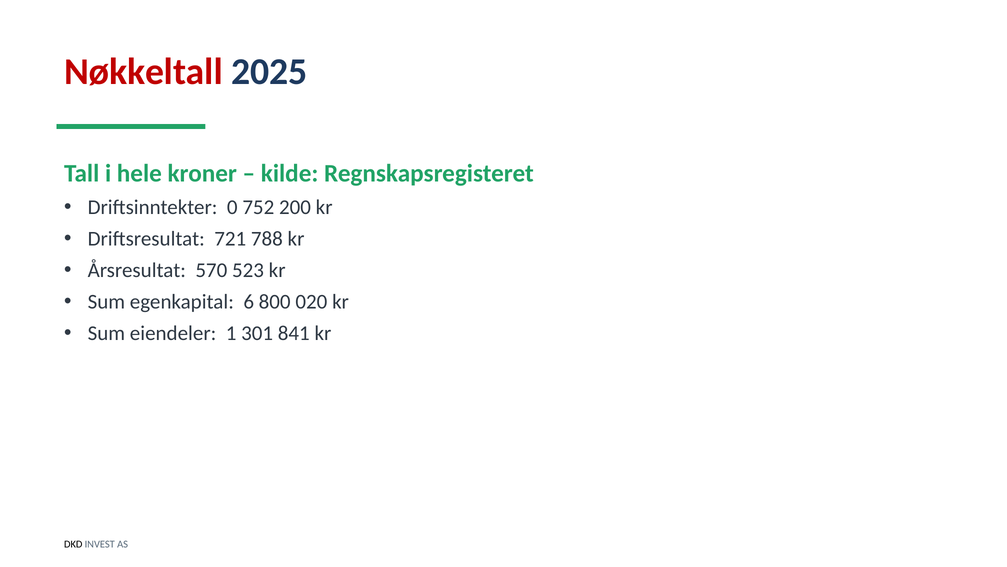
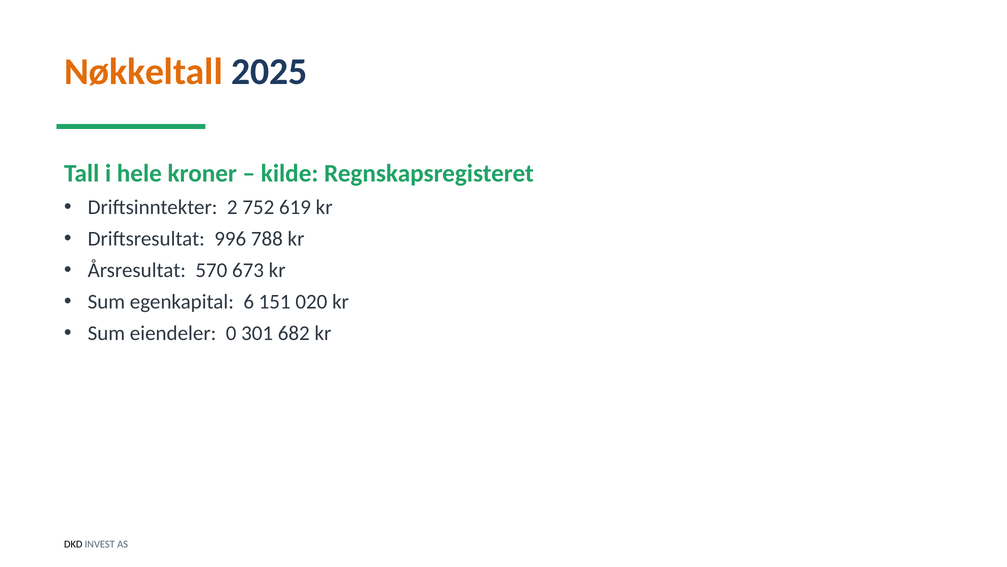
Nøkkeltall colour: red -> orange (143, 72)
0: 0 -> 2 (232, 207)
200: 200 -> 619 (295, 207)
721: 721 -> 996 (230, 239)
523: 523 -> 673 (248, 270)
800: 800 -> 151 (275, 302)
1: 1 -> 0 (231, 333)
841: 841 -> 682 (294, 333)
